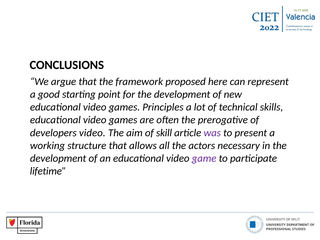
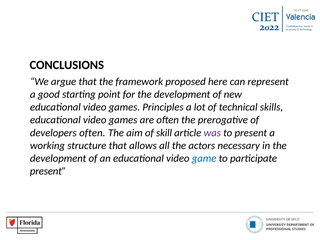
developers video: video -> often (92, 133)
game colour: purple -> blue (204, 158)
lifetime: lifetime -> present (48, 171)
